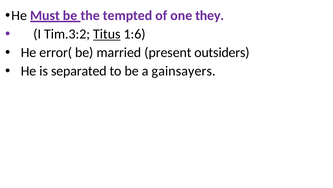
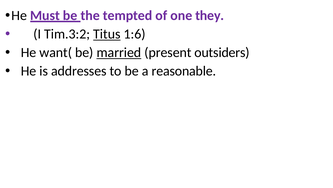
error(: error( -> want( (56, 52)
married underline: none -> present (119, 52)
separated: separated -> addresses (79, 71)
gainsayers: gainsayers -> reasonable (184, 71)
